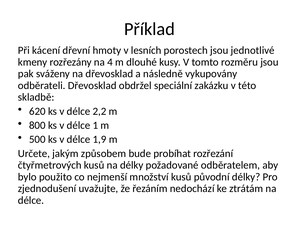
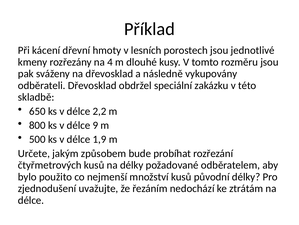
620: 620 -> 650 (37, 111)
1: 1 -> 9 (95, 125)
